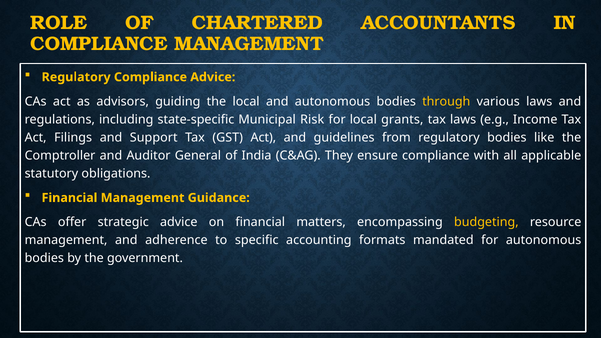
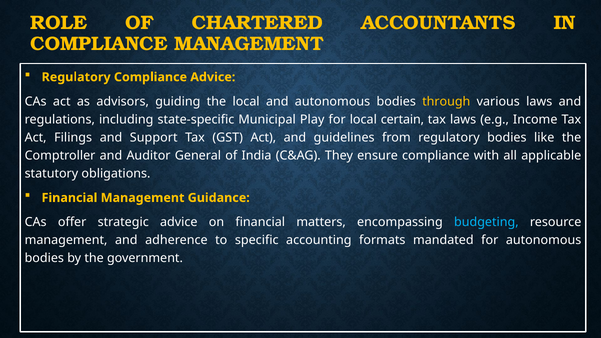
Risk: Risk -> Play (312, 119)
grants: grants -> certain (402, 119)
budgeting colour: yellow -> light blue (486, 222)
